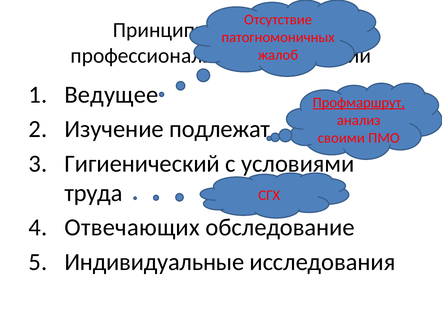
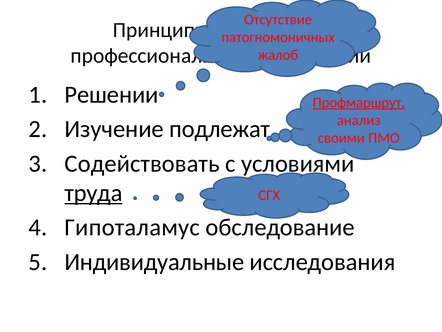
Ведущее: Ведущее -> Решении (112, 95)
Гигиенический: Гигиенический -> Содействовать (142, 163)
труда underline: none -> present (94, 193)
Отвечающих: Отвечающих -> Гипоталамус (132, 227)
